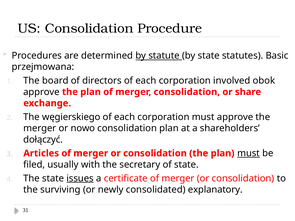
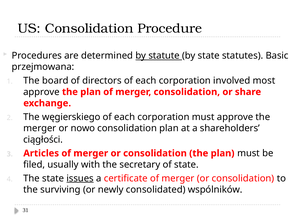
obok: obok -> most (264, 81)
dołączyć: dołączyć -> ciągłości (43, 140)
must underline: present -> none (248, 153)
explanatory: explanatory -> wspólników (215, 190)
